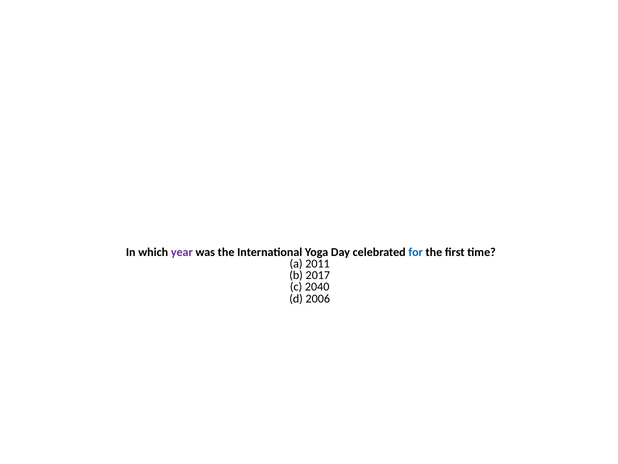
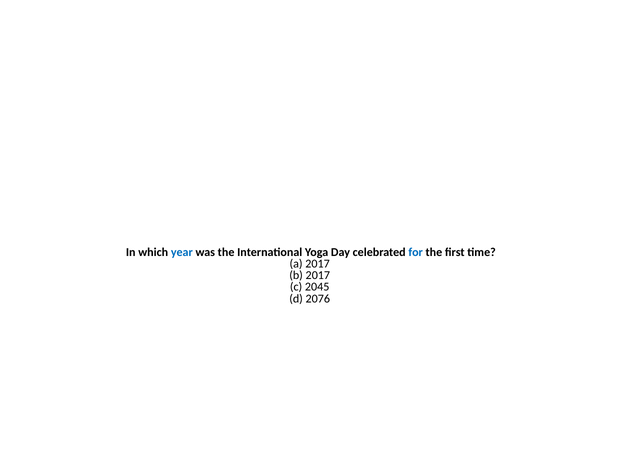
year colour: purple -> blue (182, 252)
a 2011: 2011 -> 2017 (318, 264)
2040: 2040 -> 2045 (317, 287)
2006: 2006 -> 2076 (318, 298)
